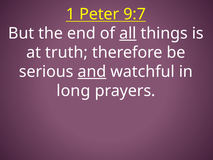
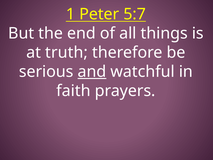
9:7: 9:7 -> 5:7 (135, 14)
all underline: present -> none (128, 33)
long: long -> faith (73, 91)
